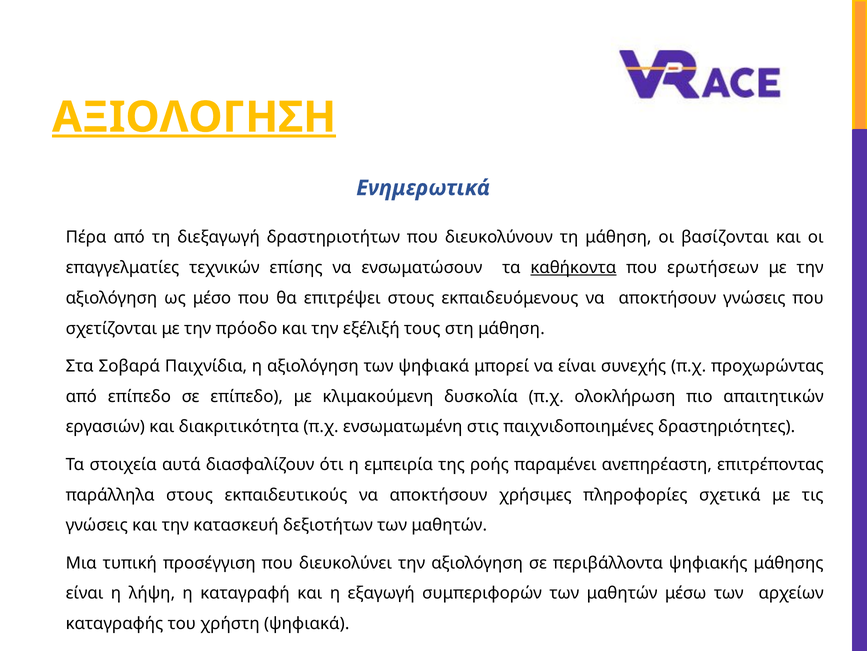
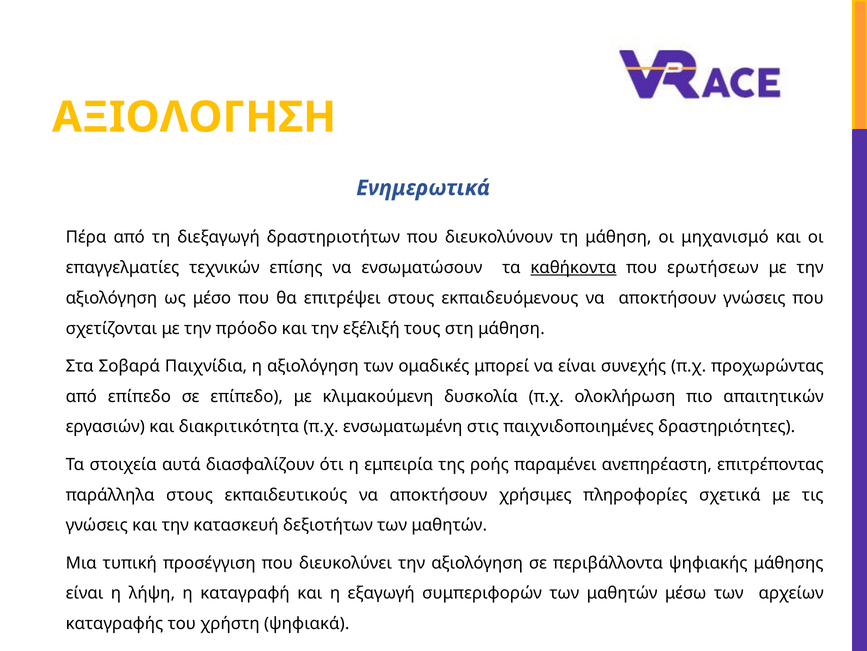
ΑΞΙΟΛΟΓΗΣΗ underline: present -> none (194, 117)
βασίζονται: βασίζονται -> μηχανισμό (725, 237)
των ψηφιακά: ψηφιακά -> ομαδικές (434, 366)
